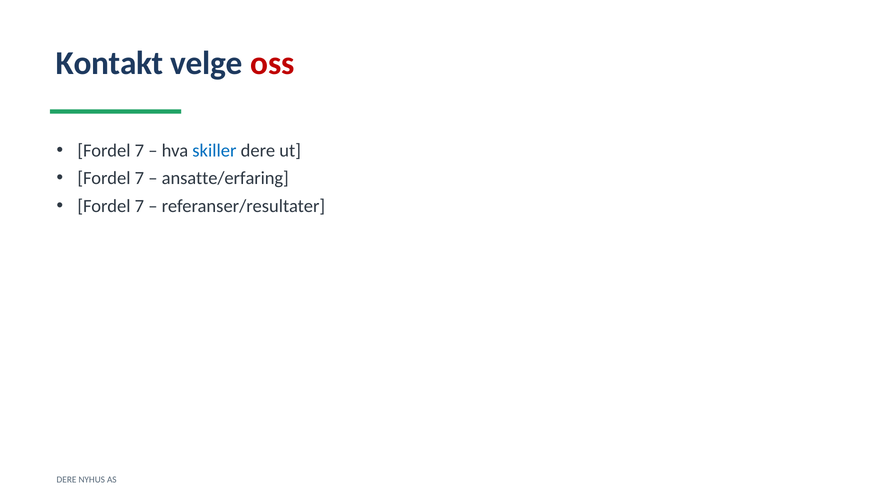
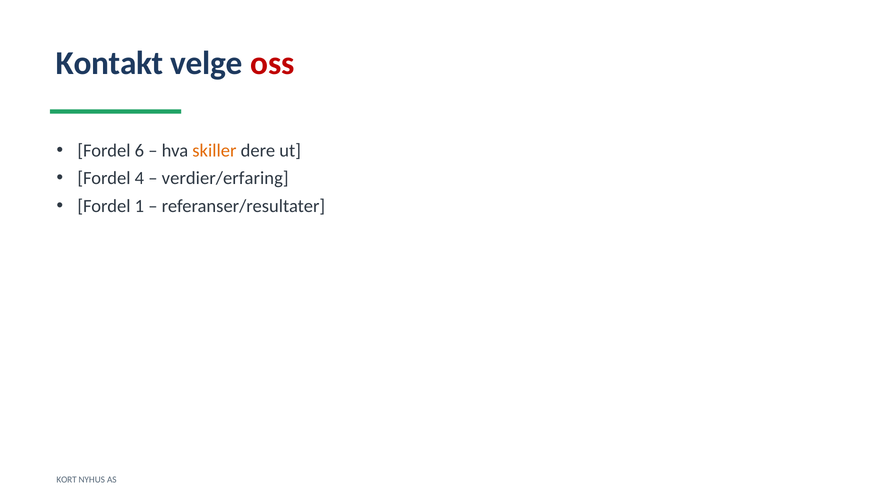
7: 7 -> 6 (139, 151)
skiller colour: blue -> orange (214, 151)
7: 7 -> 4 (139, 178)
ansatte/erfaring: ansatte/erfaring -> verdier/erfaring (225, 178)
7: 7 -> 1 (139, 206)
DERE: DERE -> KORT (67, 480)
